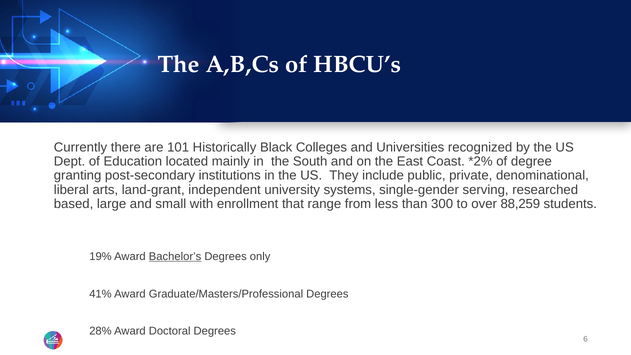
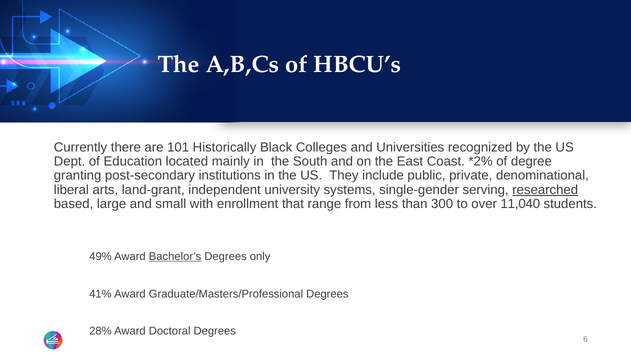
researched underline: none -> present (545, 190)
88,259: 88,259 -> 11,040 (520, 204)
19%: 19% -> 49% (101, 257)
